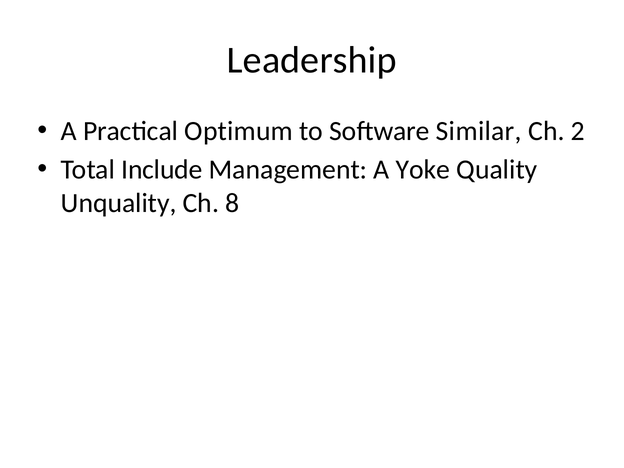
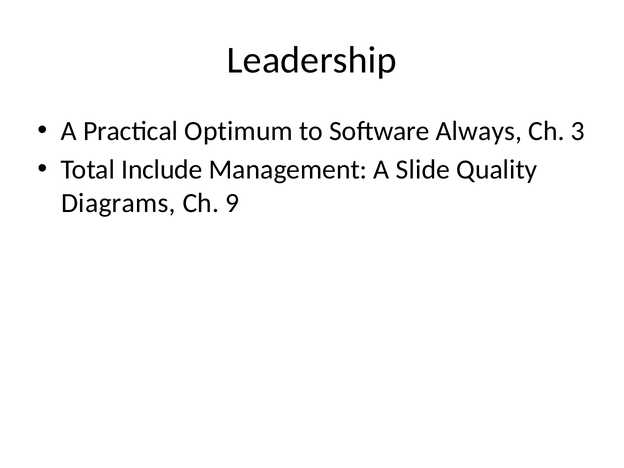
Similar: Similar -> Always (479, 131)
2: 2 -> 3 (578, 131)
Yoke: Yoke -> Slide (423, 170)
Unquality: Unquality -> Diagrams (118, 203)
8: 8 -> 9 (232, 203)
